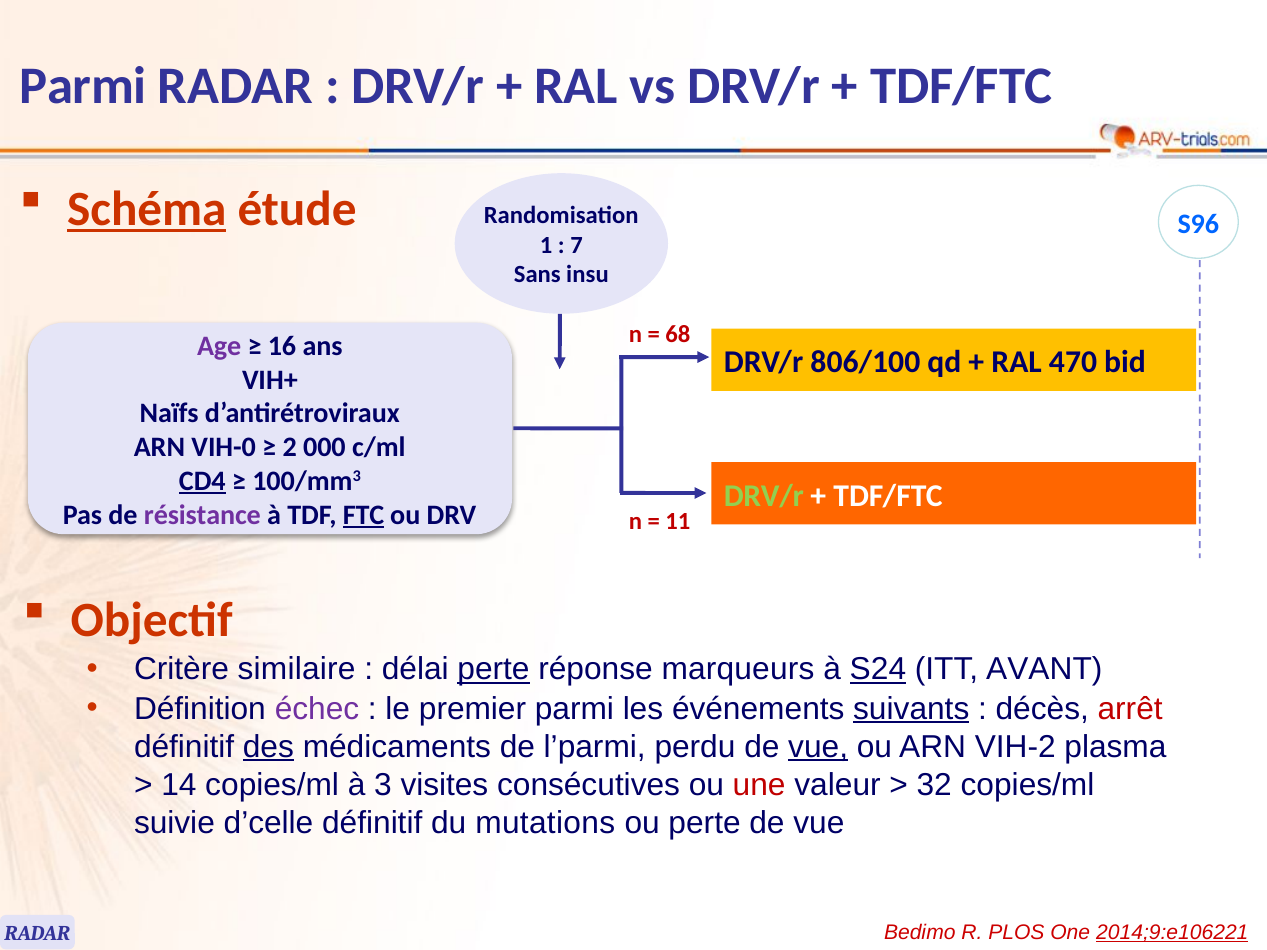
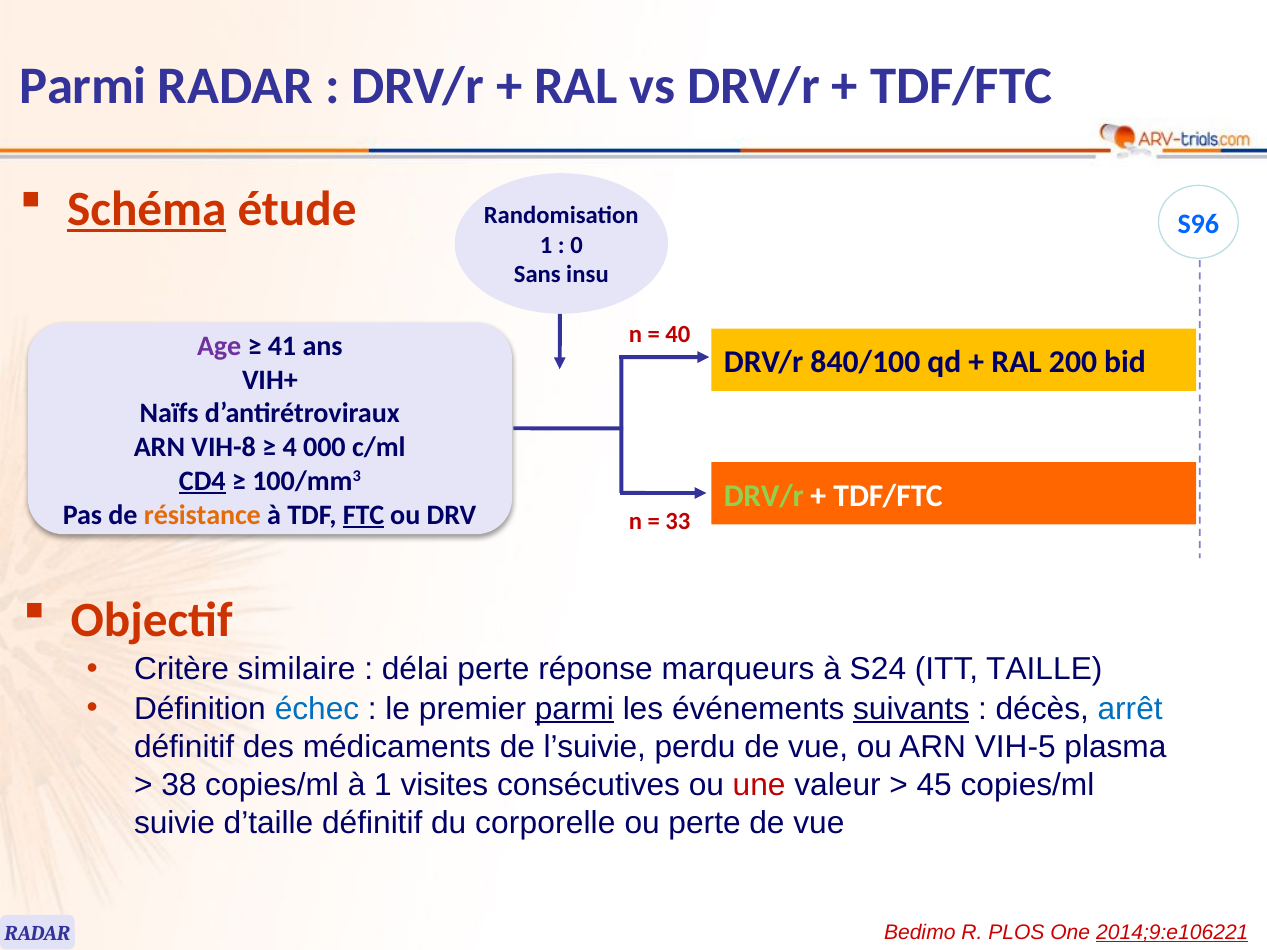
7: 7 -> 0 (577, 245)
68: 68 -> 40 (678, 334)
16: 16 -> 41 (282, 346)
806/100: 806/100 -> 840/100 (865, 362)
470: 470 -> 200 (1073, 362)
VIH-0: VIH-0 -> VIH-8 (224, 447)
2: 2 -> 4 (290, 447)
résistance colour: purple -> orange (202, 515)
11: 11 -> 33 (678, 521)
perte underline: present -> none (493, 669)
S24 underline: present -> none (878, 669)
AVANT: AVANT -> TAILLE (1044, 669)
échec colour: purple -> blue (317, 709)
parmi underline: none -> present (574, 709)
arrêt colour: red -> blue (1130, 709)
des underline: present -> none (268, 747)
l’parmi: l’parmi -> l’suivie (595, 747)
vue underline: present -> none (818, 747)
VIH-2: VIH-2 -> VIH-5 (1015, 747)
14: 14 -> 38 (179, 785)
à 3: 3 -> 1 (383, 785)
32: 32 -> 45 (934, 785)
d’celle: d’celle -> d’taille (269, 823)
mutations: mutations -> corporelle (545, 823)
